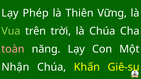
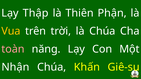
Phép: Phép -> Thập (36, 13)
Vững: Vững -> Phận (112, 13)
Vua colour: light green -> yellow (11, 31)
